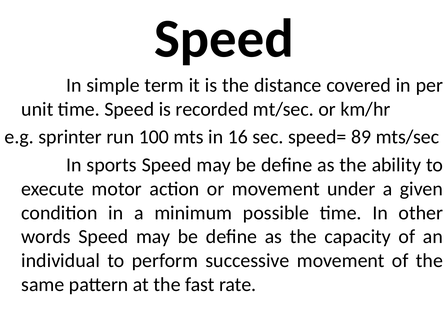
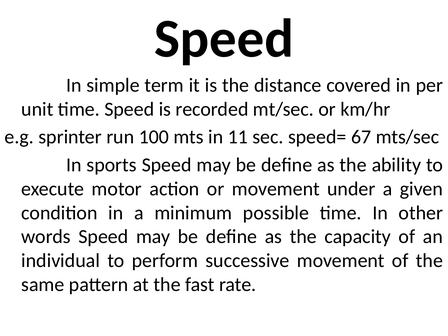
16: 16 -> 11 (238, 137)
89: 89 -> 67 (361, 137)
